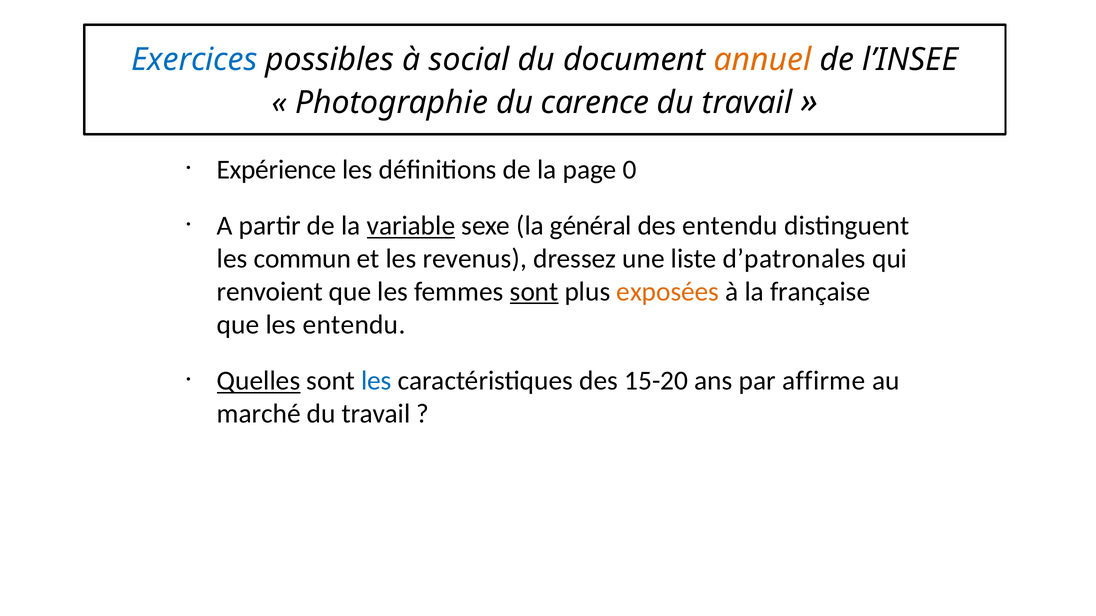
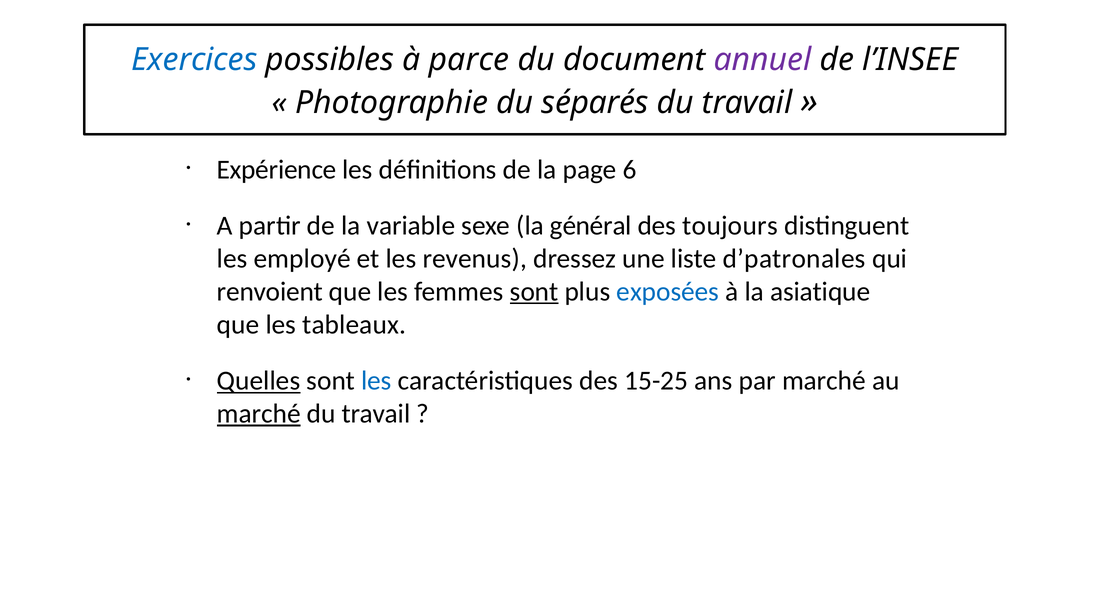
social: social -> parce (469, 60)
annuel colour: orange -> purple (763, 60)
carence: carence -> séparés (595, 103)
0: 0 -> 6 (630, 170)
variable underline: present -> none (411, 226)
des entendu: entendu -> toujours (730, 226)
commun: commun -> employé (302, 259)
exposées colour: orange -> blue (668, 292)
française: française -> asiatique (820, 292)
les entendu: entendu -> tableaux (354, 325)
15-20: 15-20 -> 15-25 (656, 381)
par affirme: affirme -> marché (824, 381)
marché underline: none -> present (259, 414)
